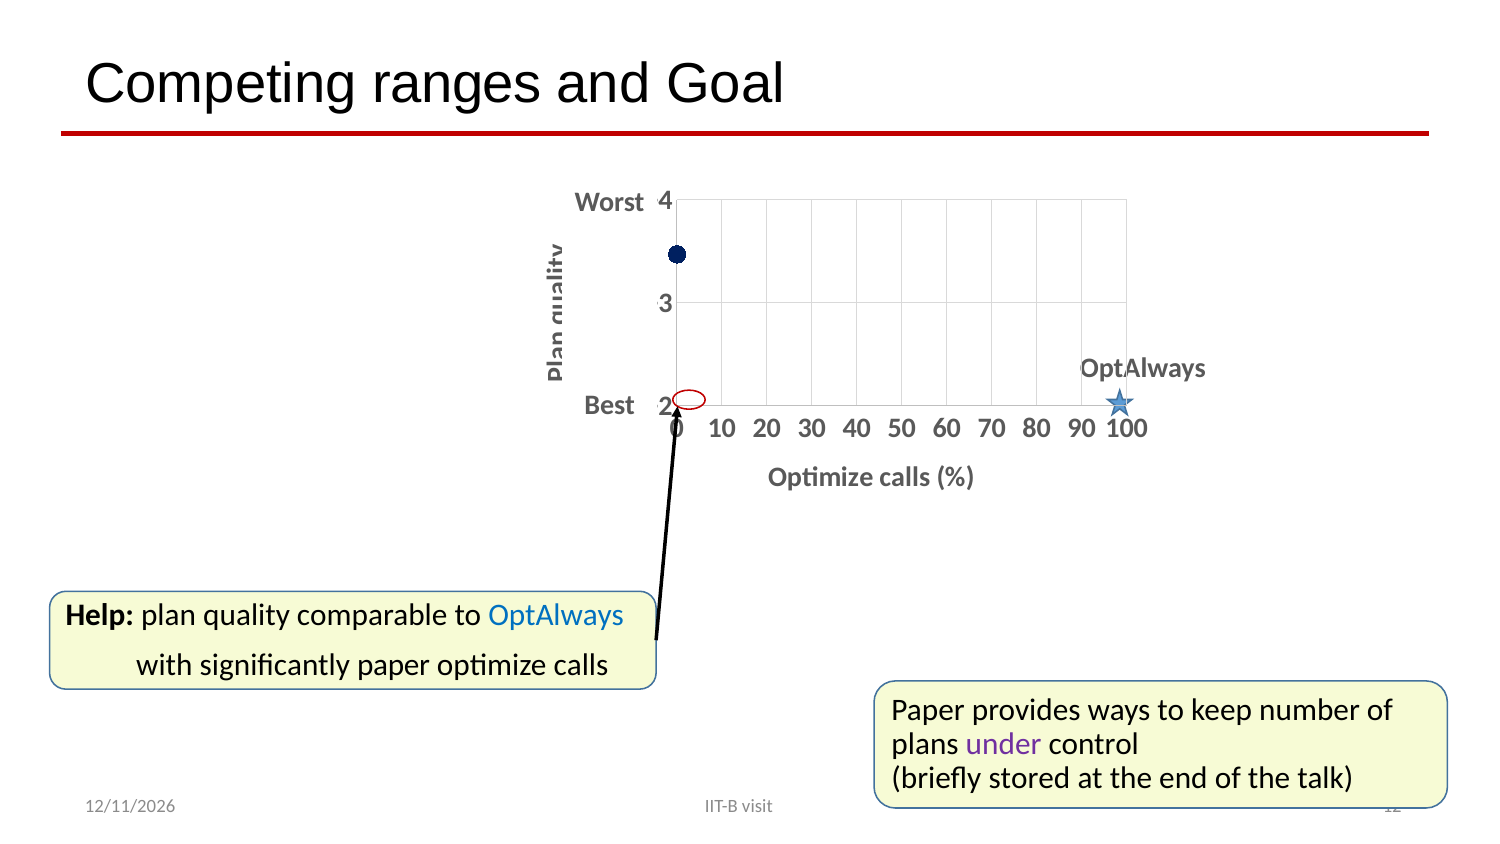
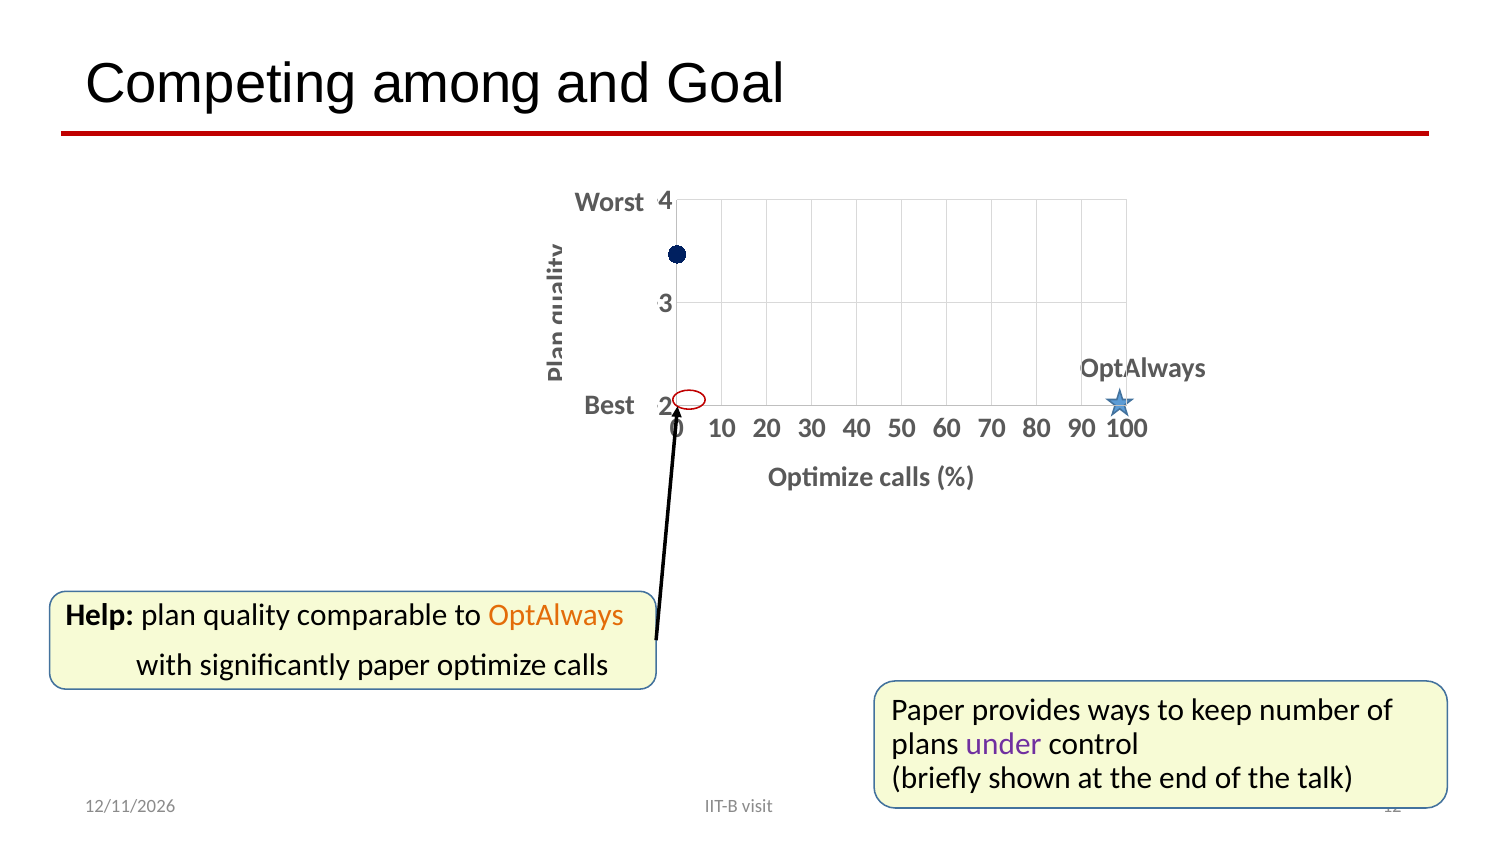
ranges: ranges -> among (457, 84)
OptAlways colour: blue -> orange (556, 615)
stored: stored -> shown (1030, 778)
